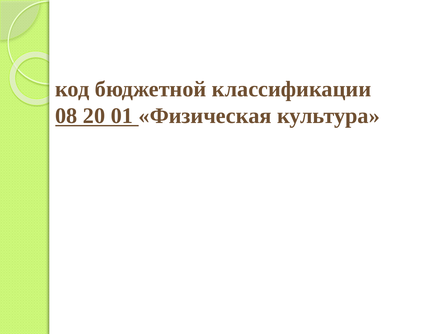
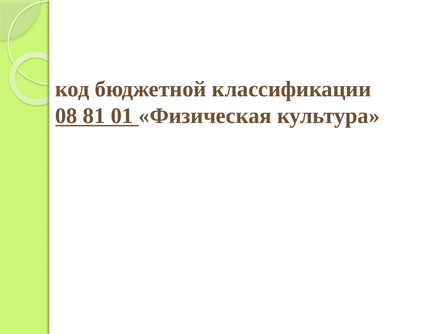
20: 20 -> 81 (94, 116)
